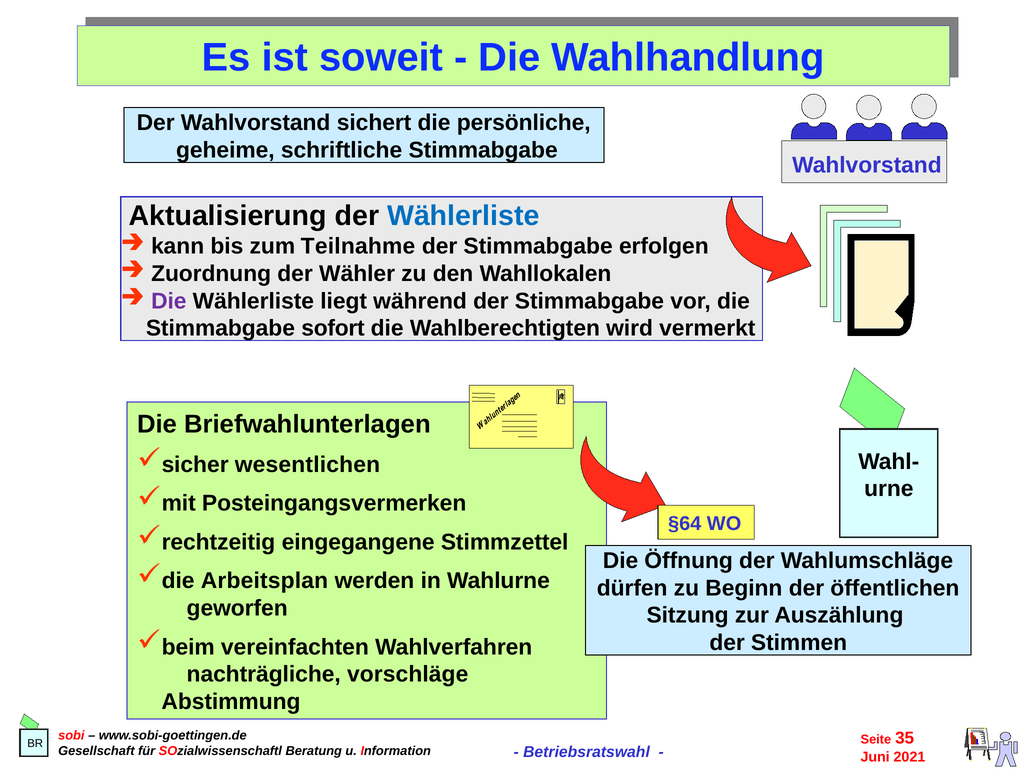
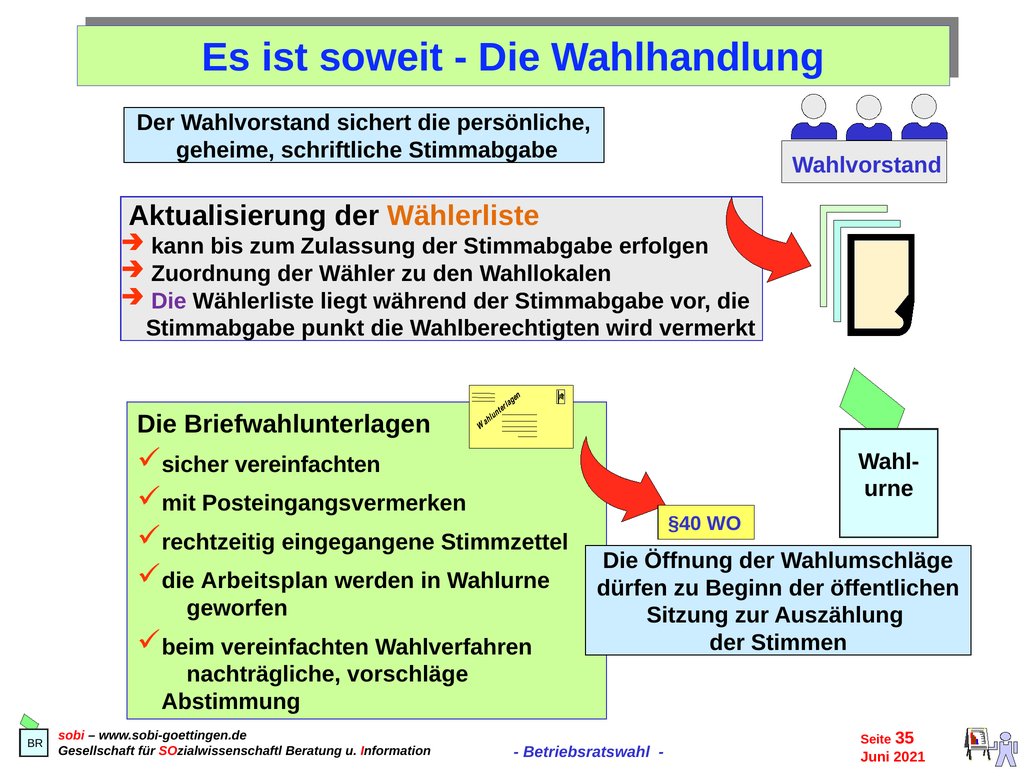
Wählerliste colour: blue -> orange (463, 216)
Teilnahme: Teilnahme -> Zulassung (358, 246)
sofort: sofort -> punkt (333, 328)
sicher wesentlichen: wesentlichen -> vereinfachten (308, 465)
§64: §64 -> §40 (685, 524)
